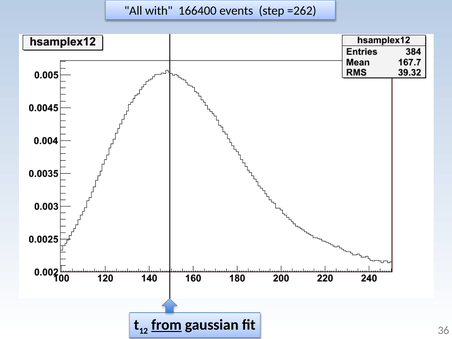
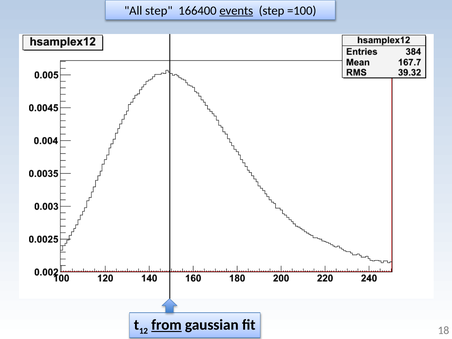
All with: with -> step (159, 11)
events underline: none -> present (236, 11)
=262: =262 -> =100 (302, 11)
36: 36 -> 18 (443, 331)
